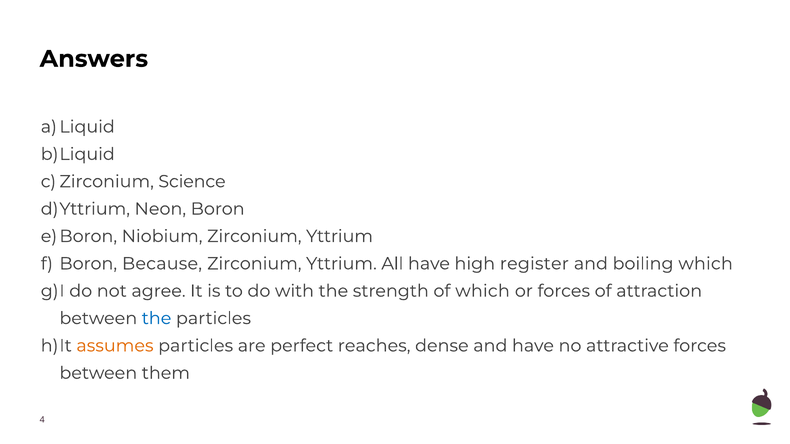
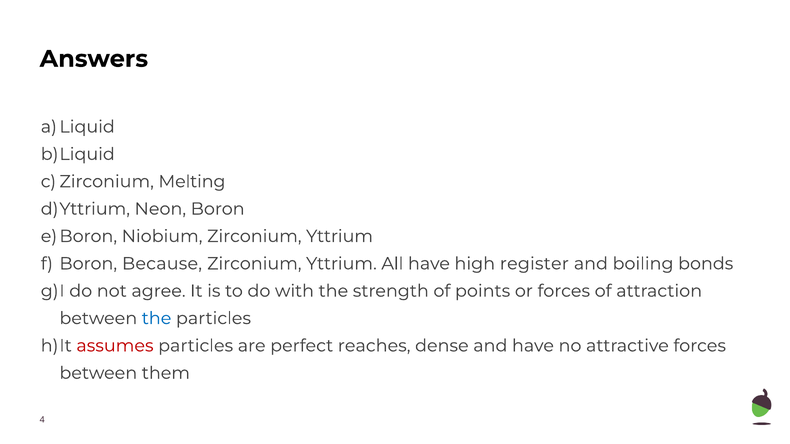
Science: Science -> Melting (192, 182)
boiling which: which -> bonds (706, 264)
of which: which -> points (483, 291)
assumes colour: orange -> red (115, 346)
